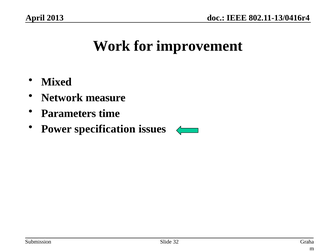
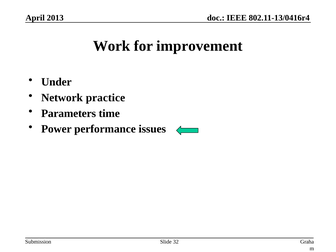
Mixed: Mixed -> Under (56, 82)
measure: measure -> practice (105, 98)
specification: specification -> performance (105, 129)
